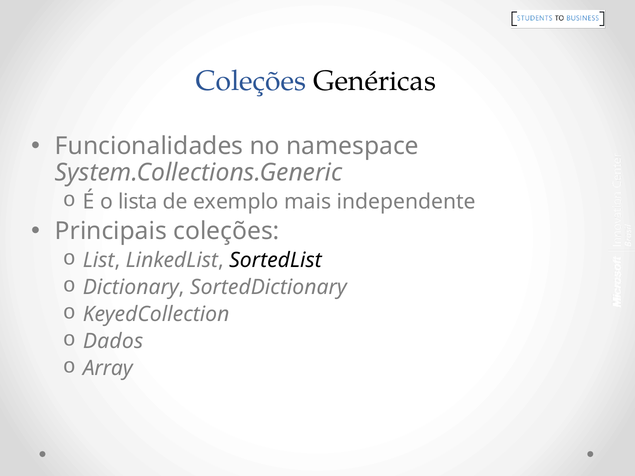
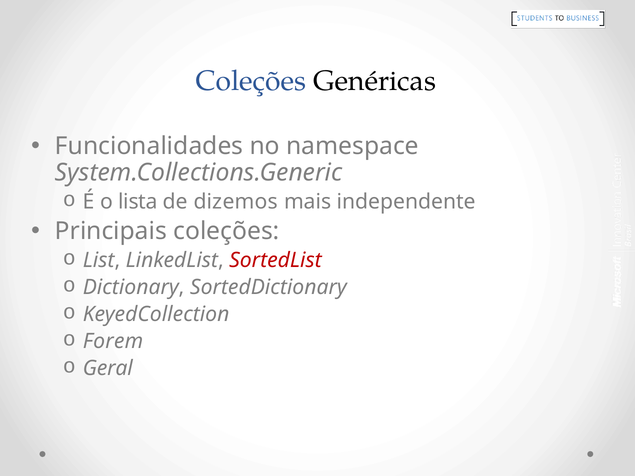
exemplo: exemplo -> dizemos (236, 202)
SortedList colour: black -> red (275, 260)
Dados: Dados -> Forem (113, 342)
Array: Array -> Geral (108, 369)
